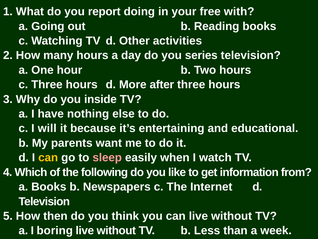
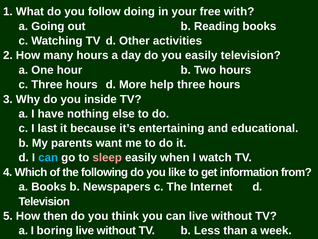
report: report -> follow (104, 12)
you series: series -> easily (201, 55)
after: after -> help (162, 84)
will: will -> last (47, 128)
can colour: yellow -> light blue (48, 157)
